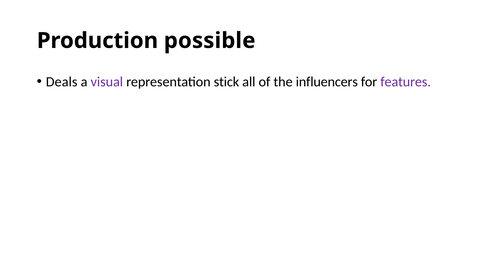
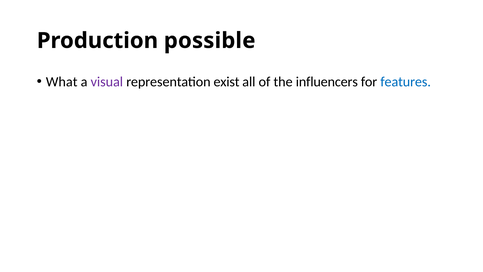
Deals: Deals -> What (62, 82)
stick: stick -> exist (227, 82)
features colour: purple -> blue (406, 82)
